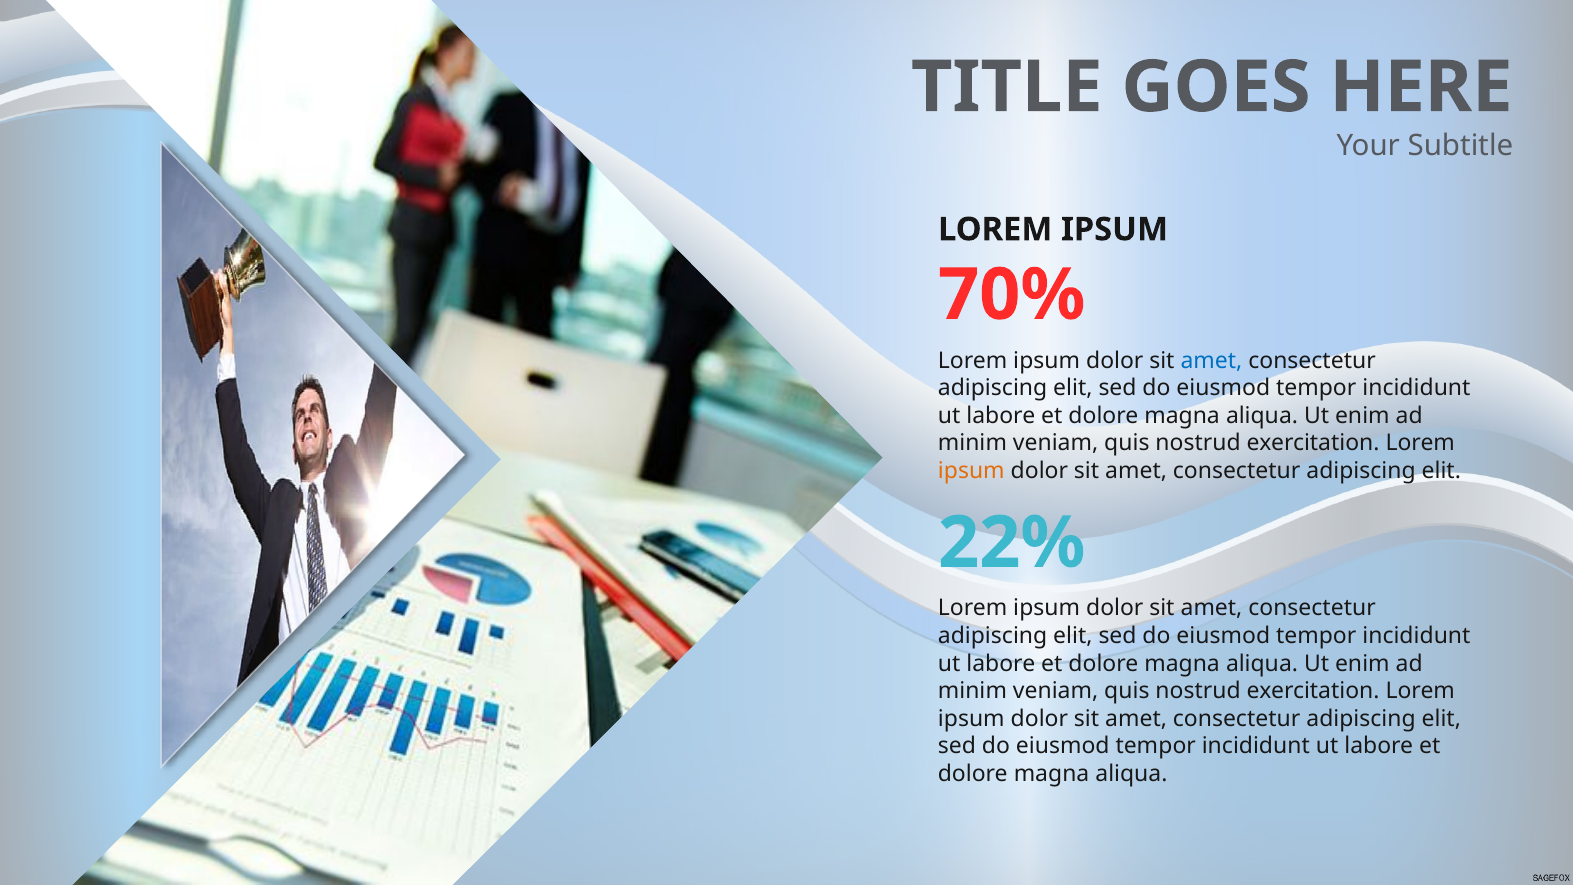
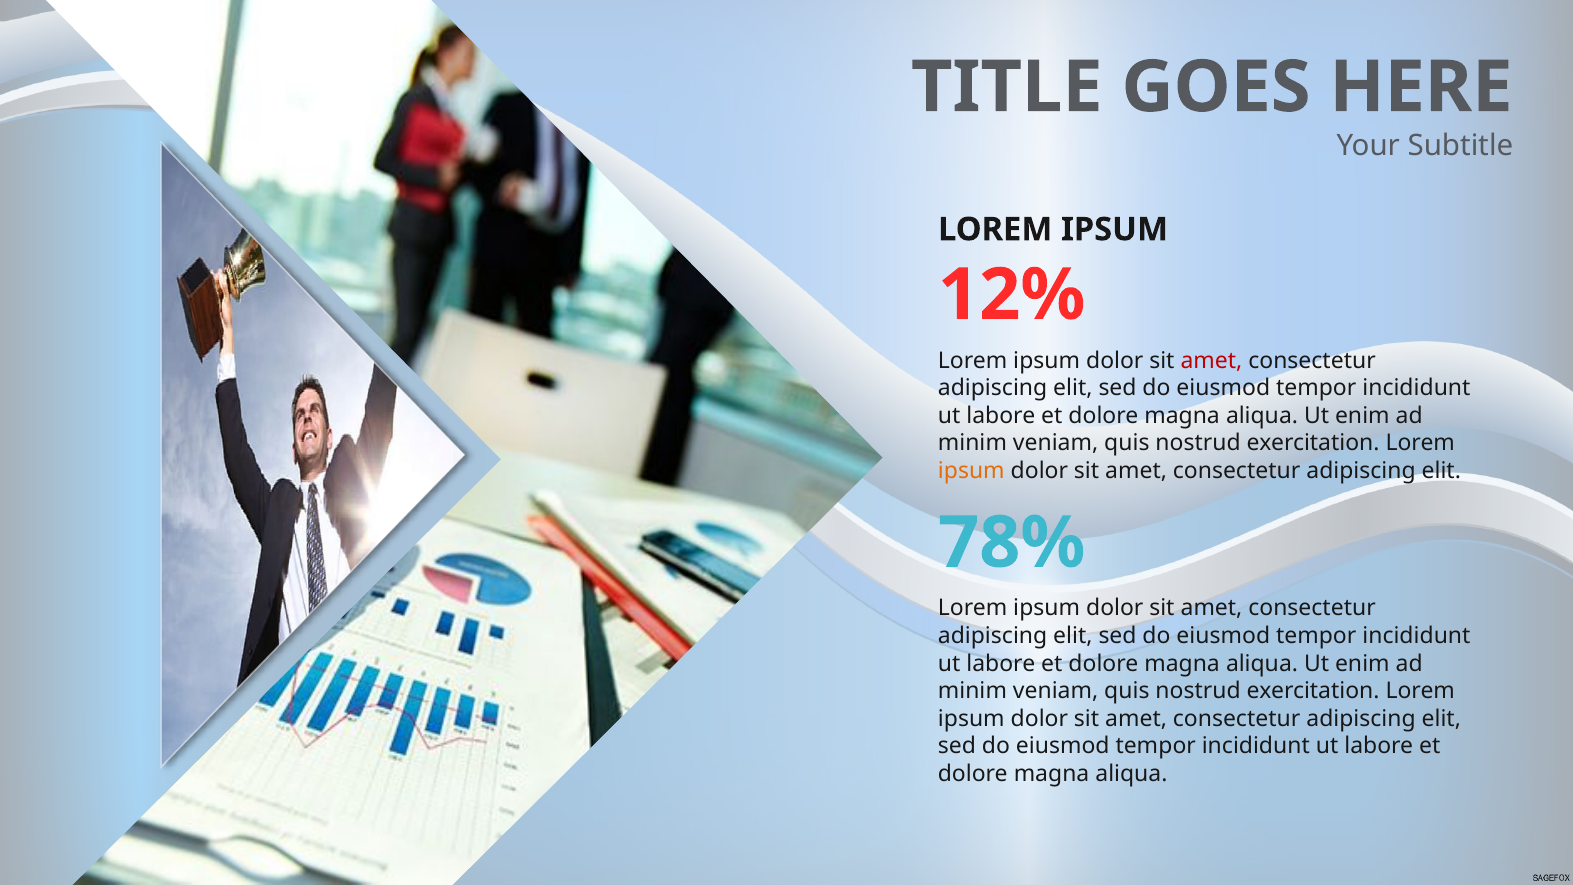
70%: 70% -> 12% (1012, 295)
amet colour: blue -> red (1211, 360)
22%: 22% -> 78% (1012, 543)
